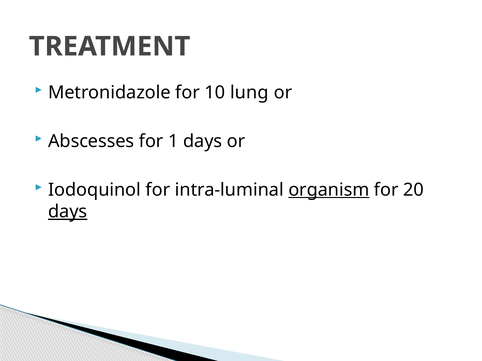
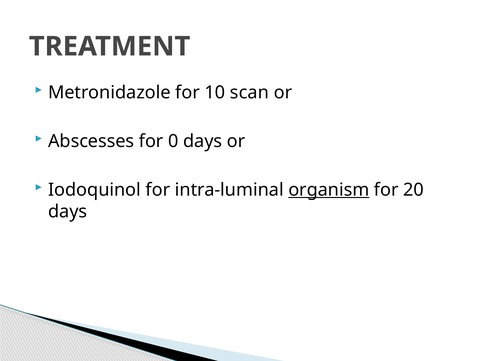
lung: lung -> scan (249, 93)
1: 1 -> 0 (173, 141)
days underline: present -> none (68, 212)
